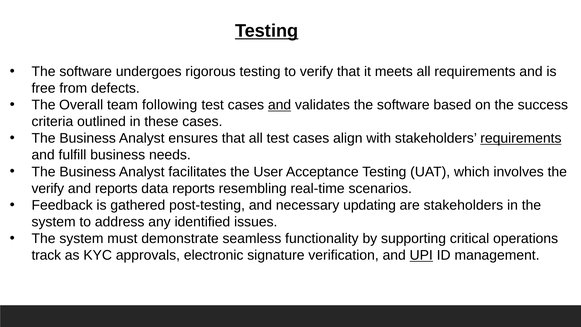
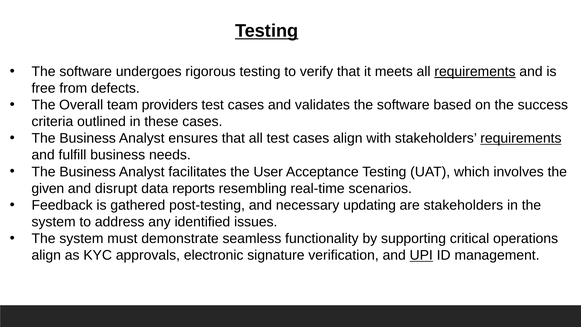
requirements underline: none -> present (475, 72)
following: following -> providers (170, 105)
and underline: present -> none (280, 105)
verify: verify -> given (48, 188)
and reports: reports -> disrupt (116, 188)
track: track -> align (46, 255)
